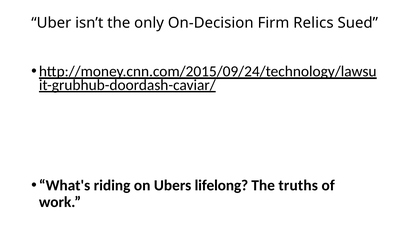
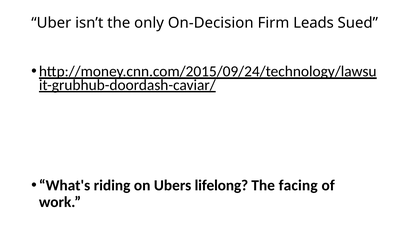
Relics: Relics -> Leads (314, 23)
truths: truths -> facing (298, 185)
